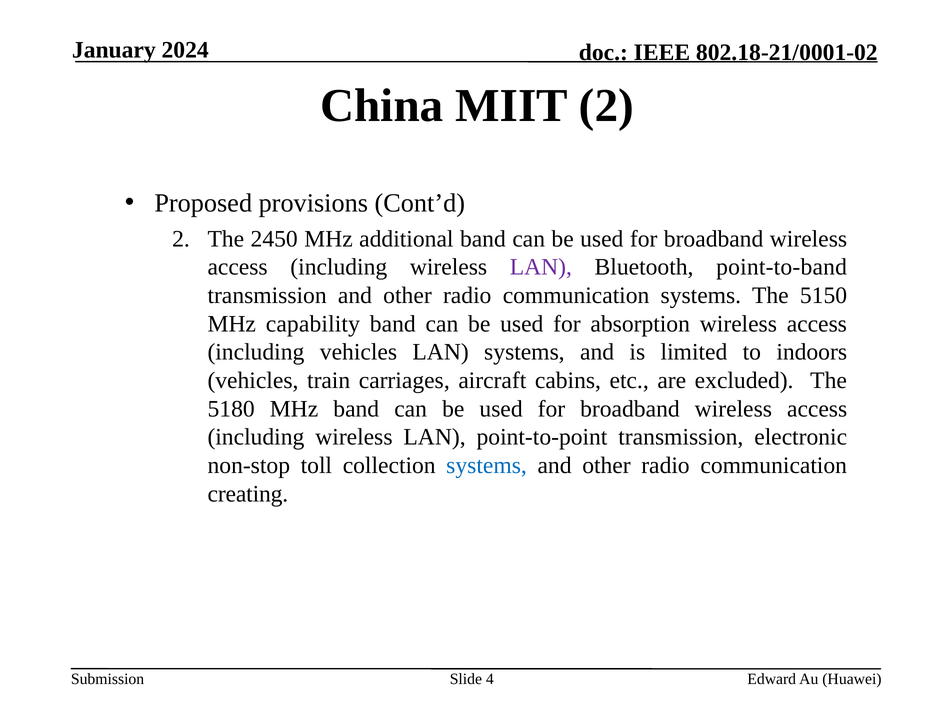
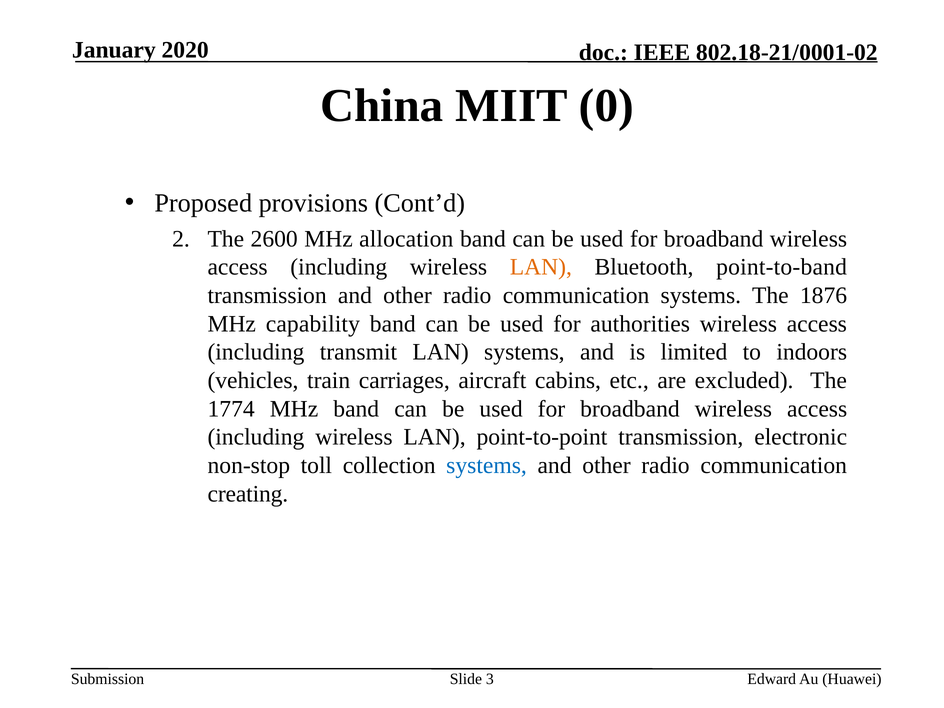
2024: 2024 -> 2020 (185, 50)
MIIT 2: 2 -> 0 (606, 106)
2450: 2450 -> 2600 (274, 239)
additional: additional -> allocation (406, 239)
LAN colour: purple -> orange (541, 267)
5150: 5150 -> 1876 (824, 296)
absorption: absorption -> authorities (640, 324)
including vehicles: vehicles -> transmit (358, 352)
5180: 5180 -> 1774 (231, 409)
4: 4 -> 3 (490, 679)
